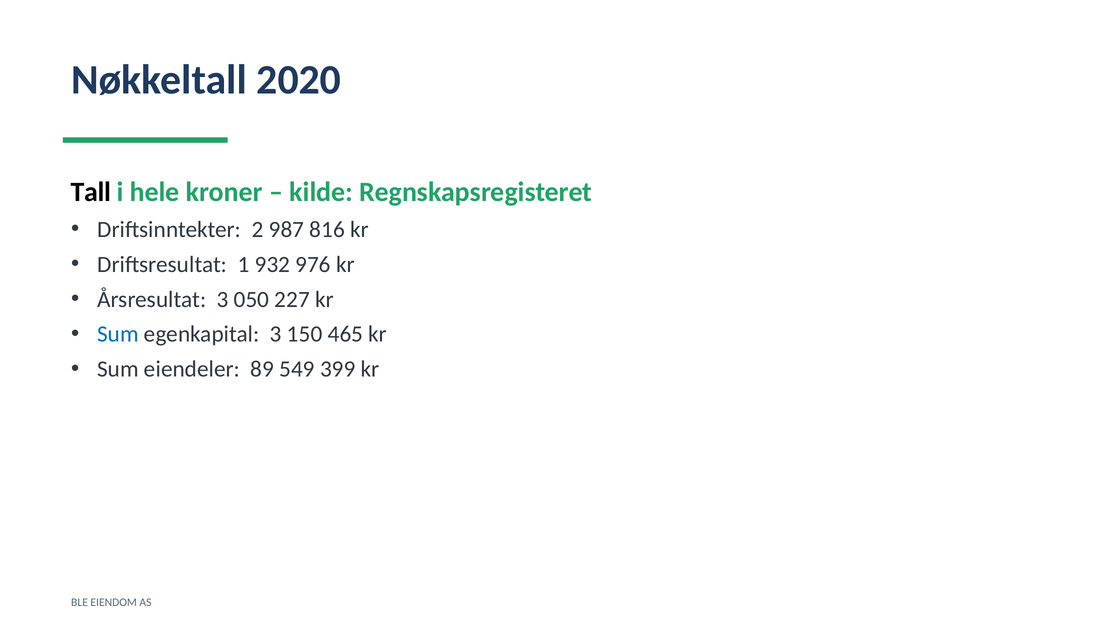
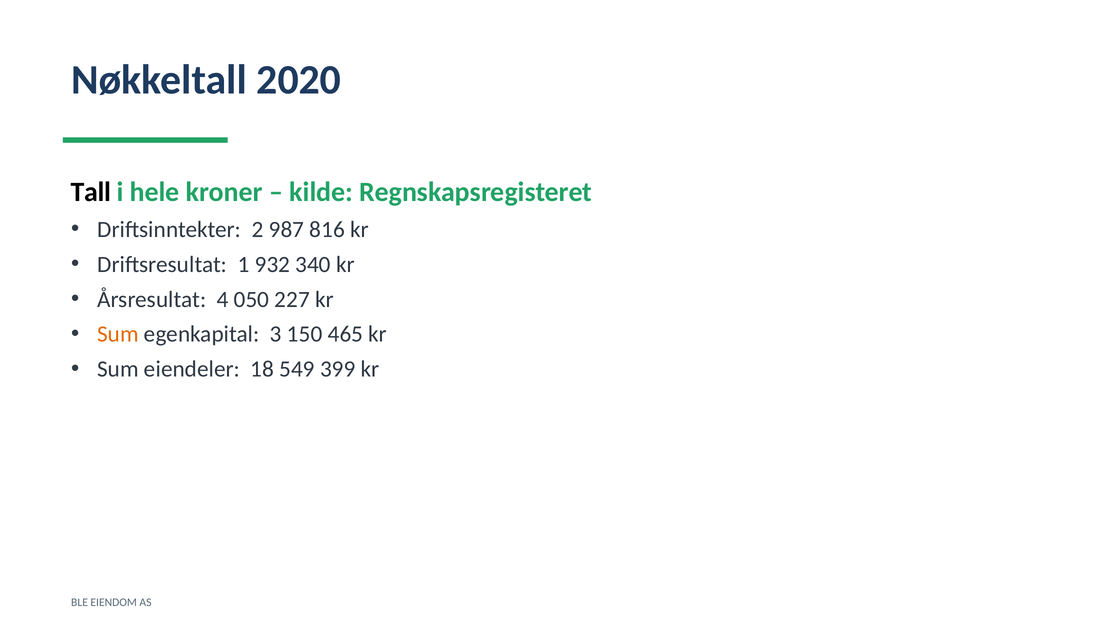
976: 976 -> 340 (313, 265)
Årsresultat 3: 3 -> 4 (223, 300)
Sum colour: blue -> orange (118, 334)
89: 89 -> 18 (262, 369)
